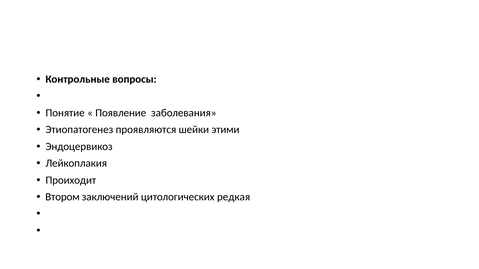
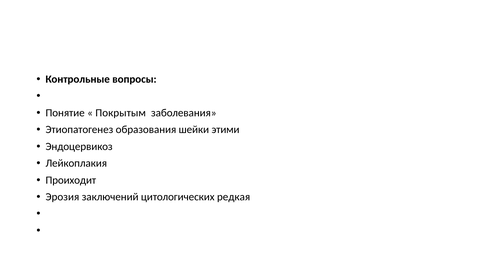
Появление: Появление -> Покрытым (121, 113)
проявляются: проявляются -> образования (146, 130)
Втором: Втором -> Эрозия (62, 197)
